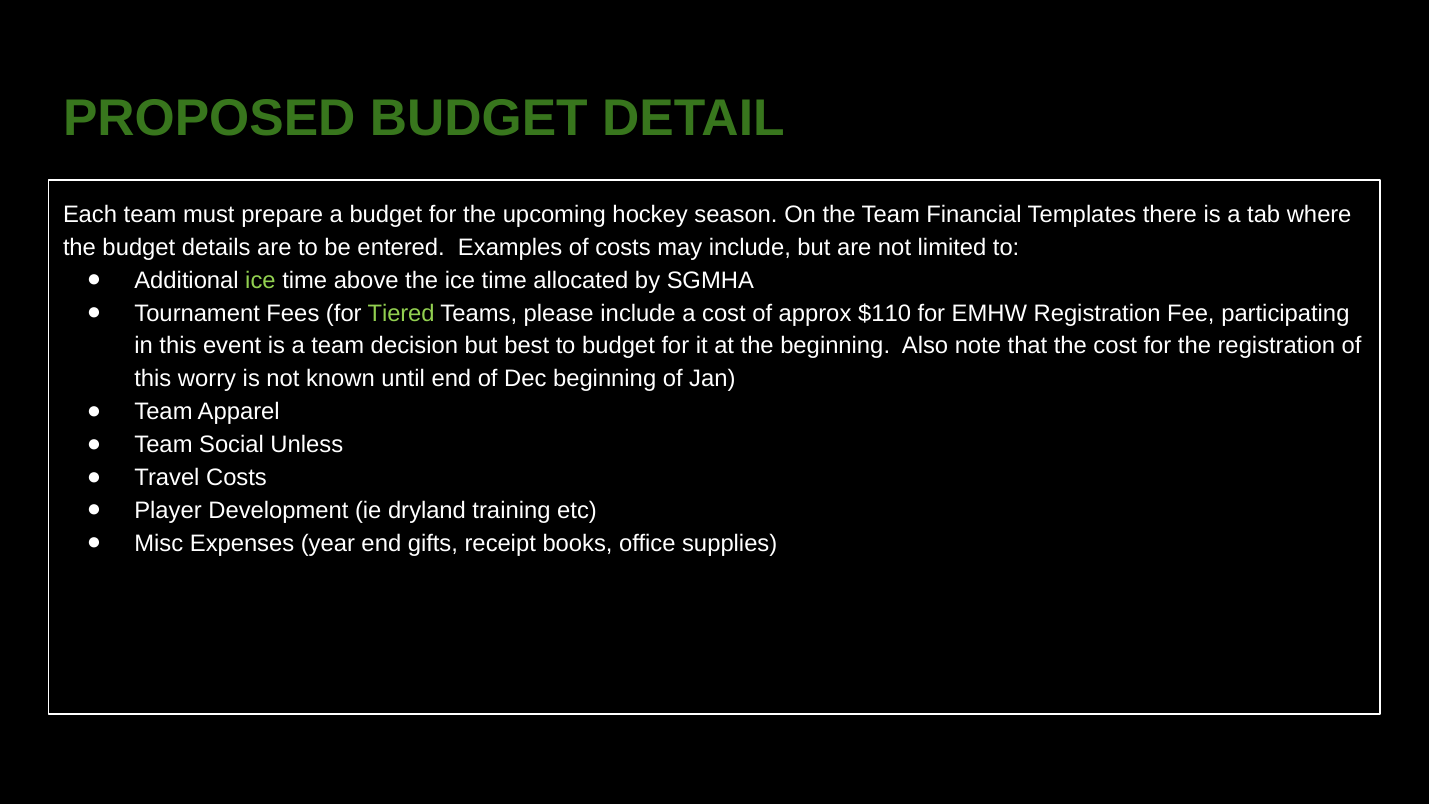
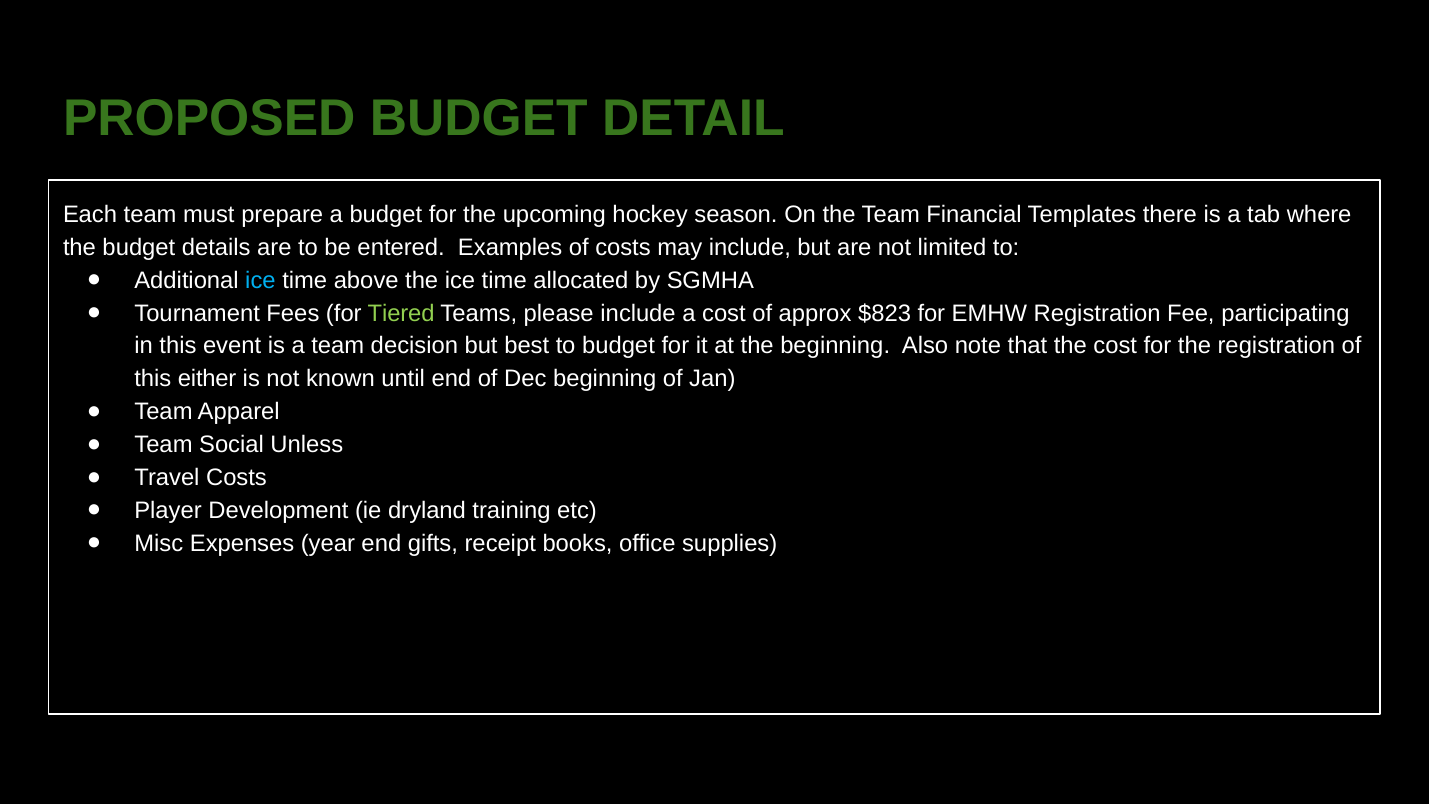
ice colour: light green -> light blue (260, 280)
$110: $110 -> $823 (885, 313)
worry: worry -> either (207, 379)
